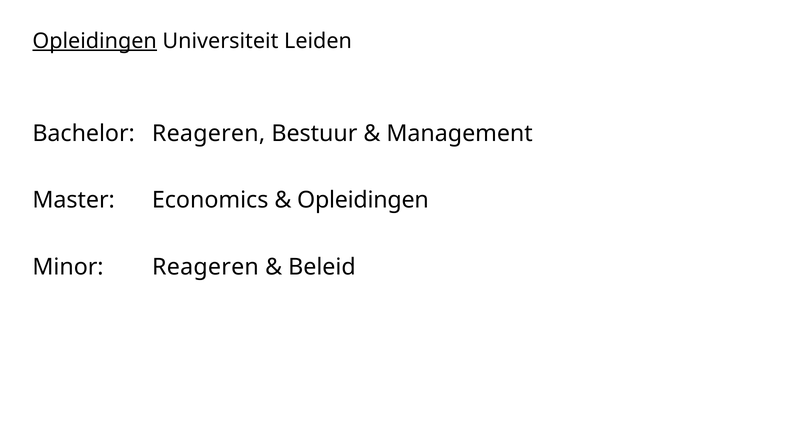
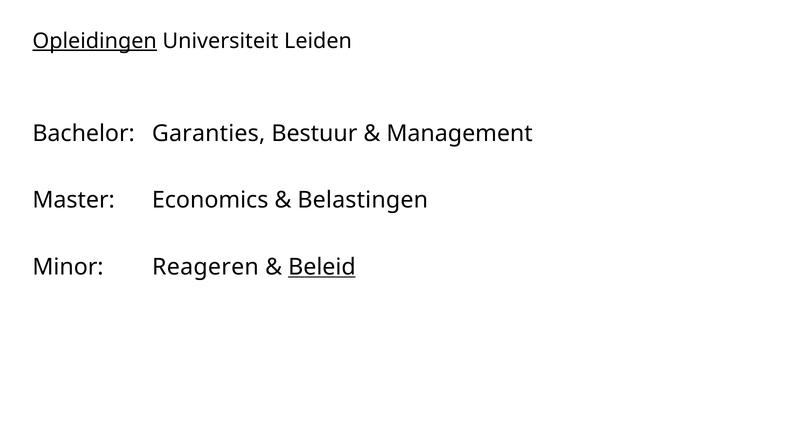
Bachelor Reageren: Reageren -> Garanties (209, 134)
Opleidingen: Opleidingen -> Belastingen (363, 200)
Beleid underline: none -> present (322, 267)
